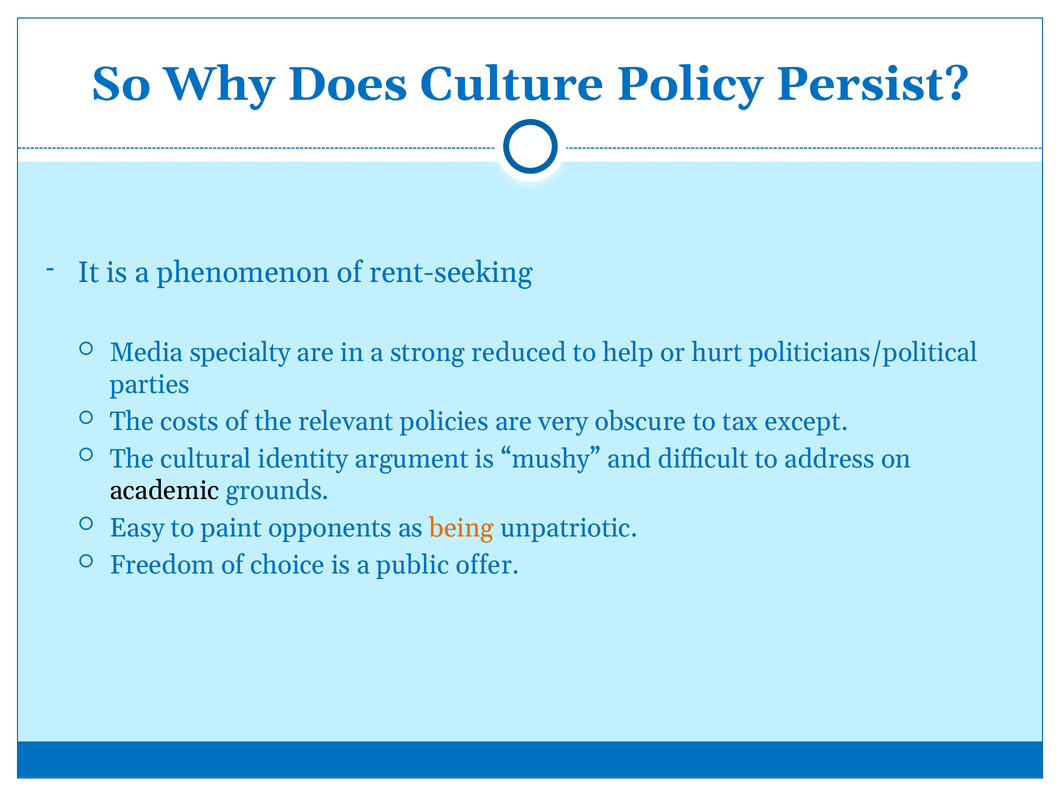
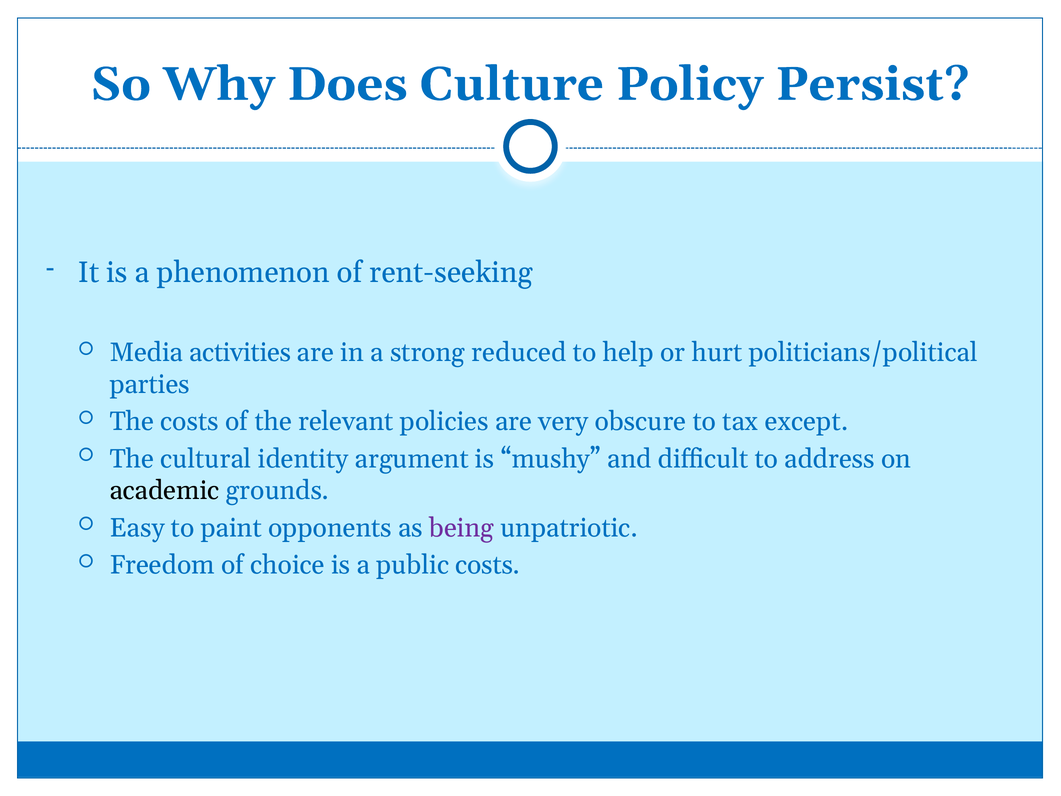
specialty: specialty -> activities (240, 353)
being colour: orange -> purple (462, 528)
public offer: offer -> costs (488, 565)
